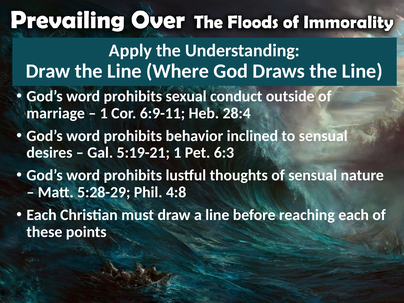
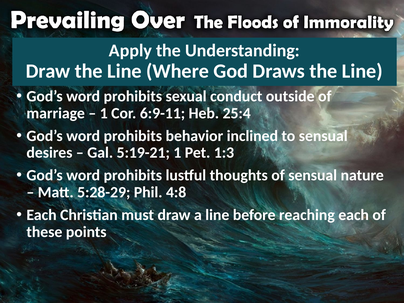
28:4: 28:4 -> 25:4 (237, 113)
6:3: 6:3 -> 1:3 (224, 153)
